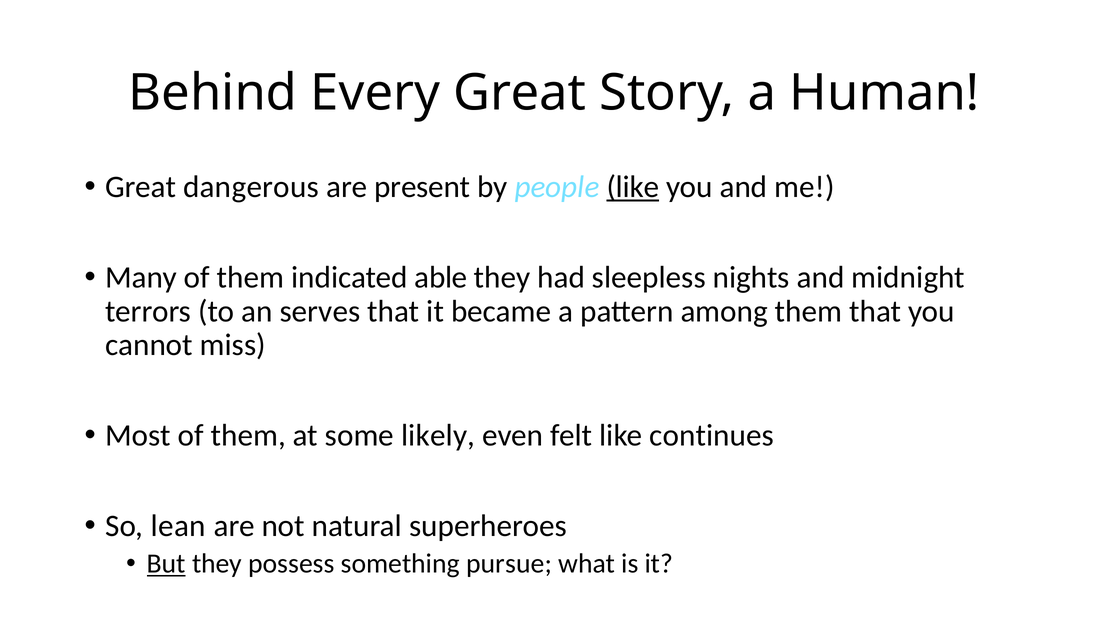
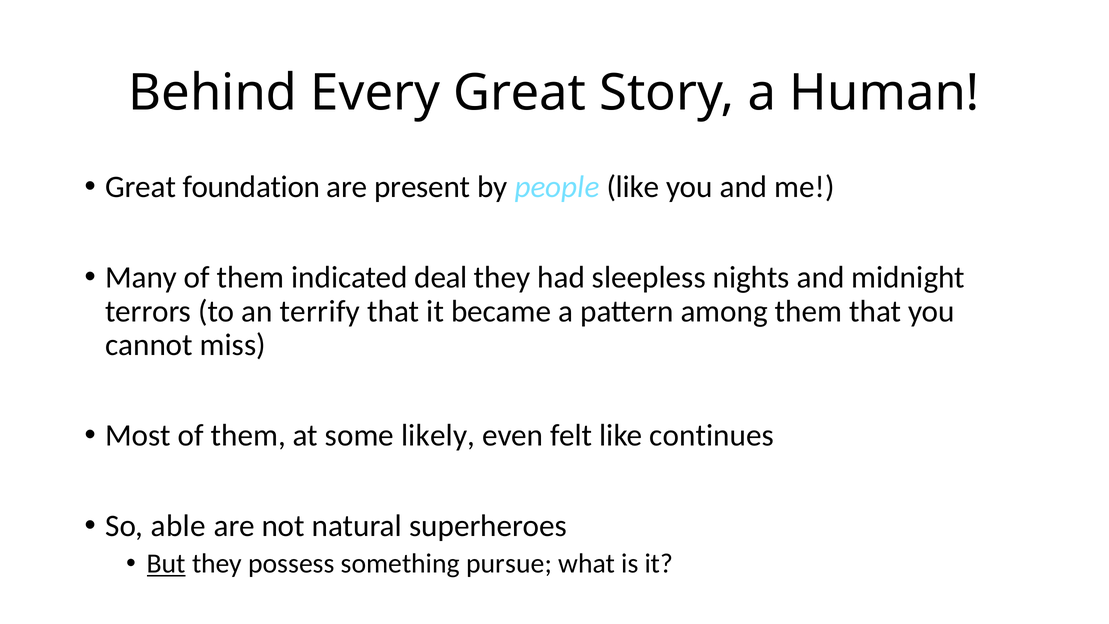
dangerous: dangerous -> foundation (251, 187)
like underline: present -> none (633, 187)
able: able -> deal (441, 277)
serves: serves -> terrify (320, 311)
lean: lean -> able (178, 526)
